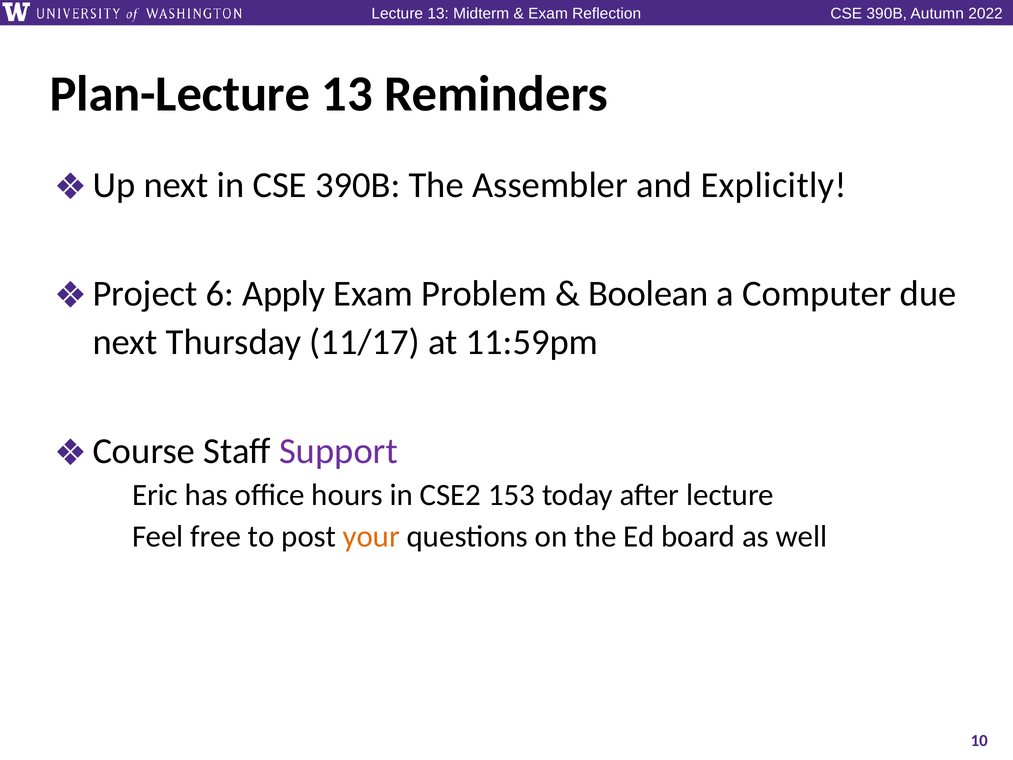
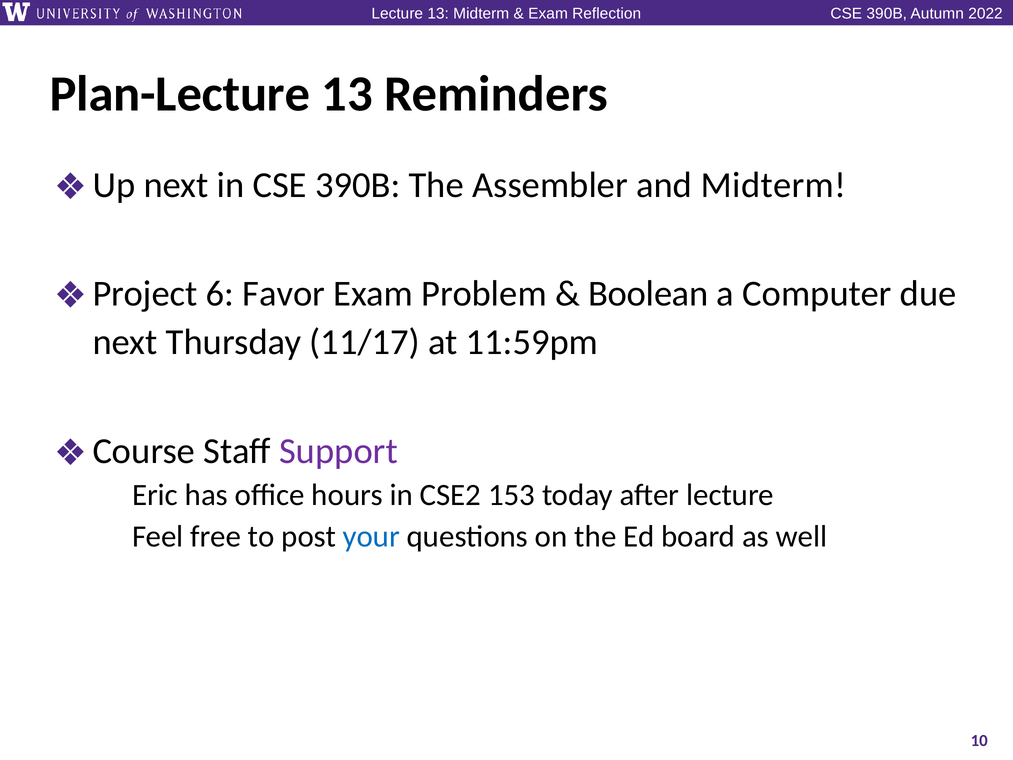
and Explicitly: Explicitly -> Midterm (774, 185)
Apply: Apply -> Favor (284, 294)
your colour: orange -> blue (371, 536)
